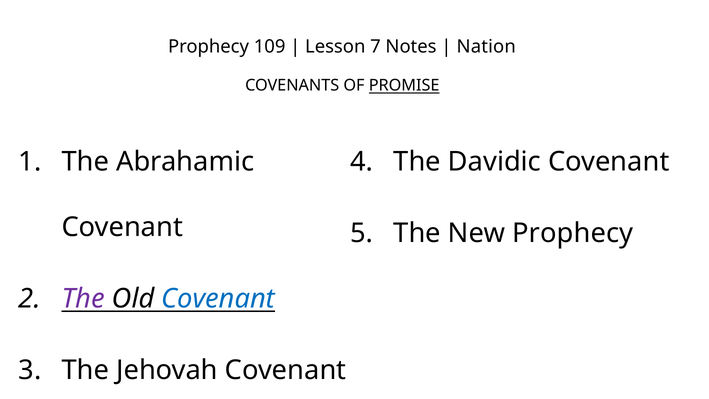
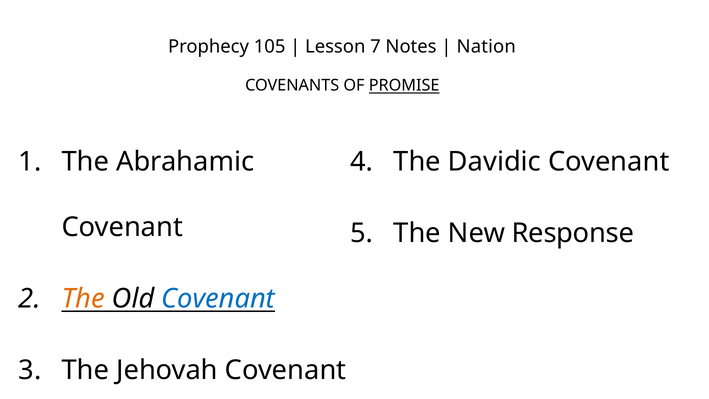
109: 109 -> 105 (270, 46)
New Prophecy: Prophecy -> Response (573, 233)
The colour: purple -> orange (83, 299)
